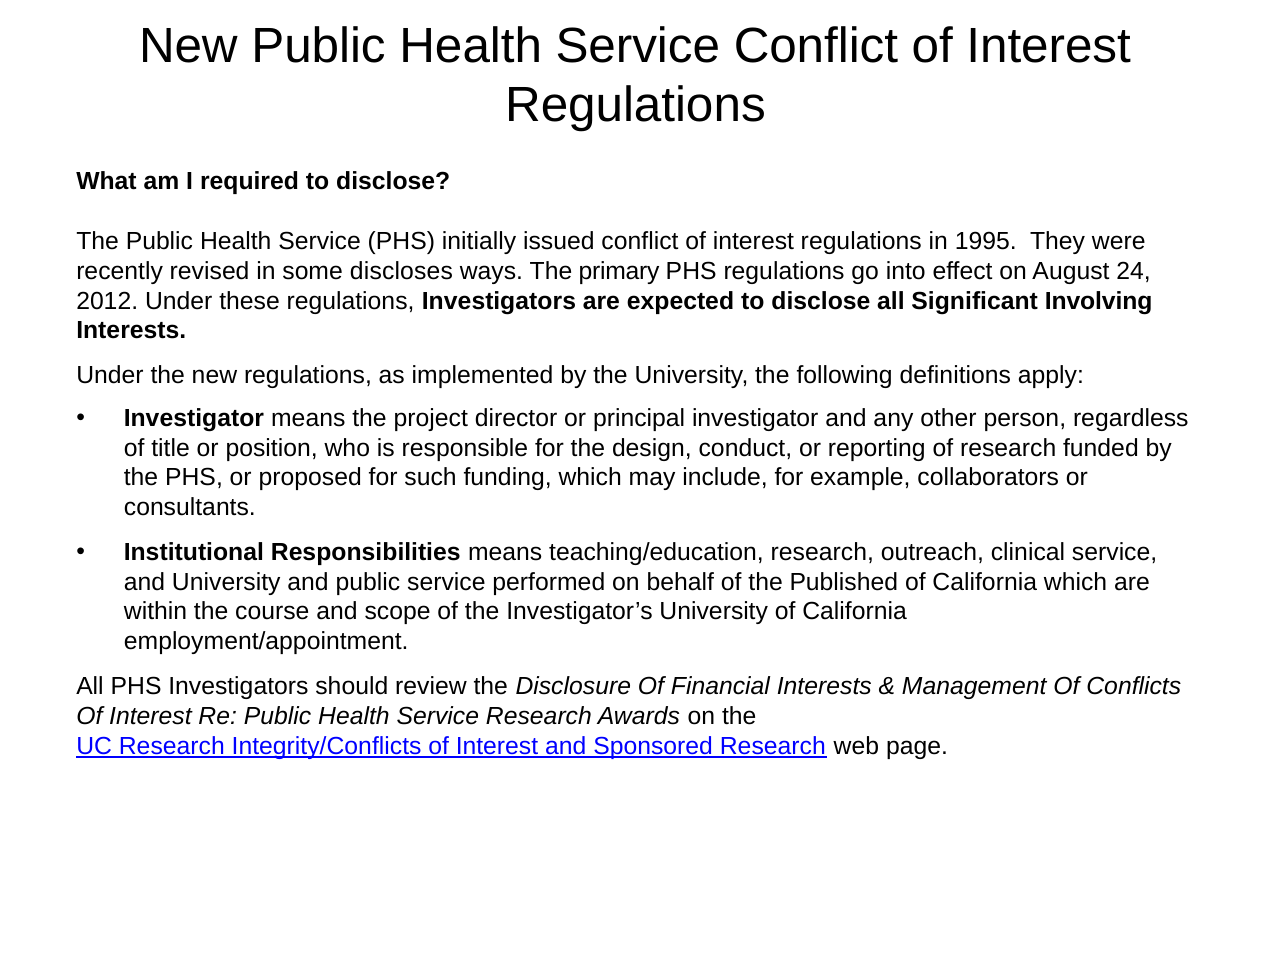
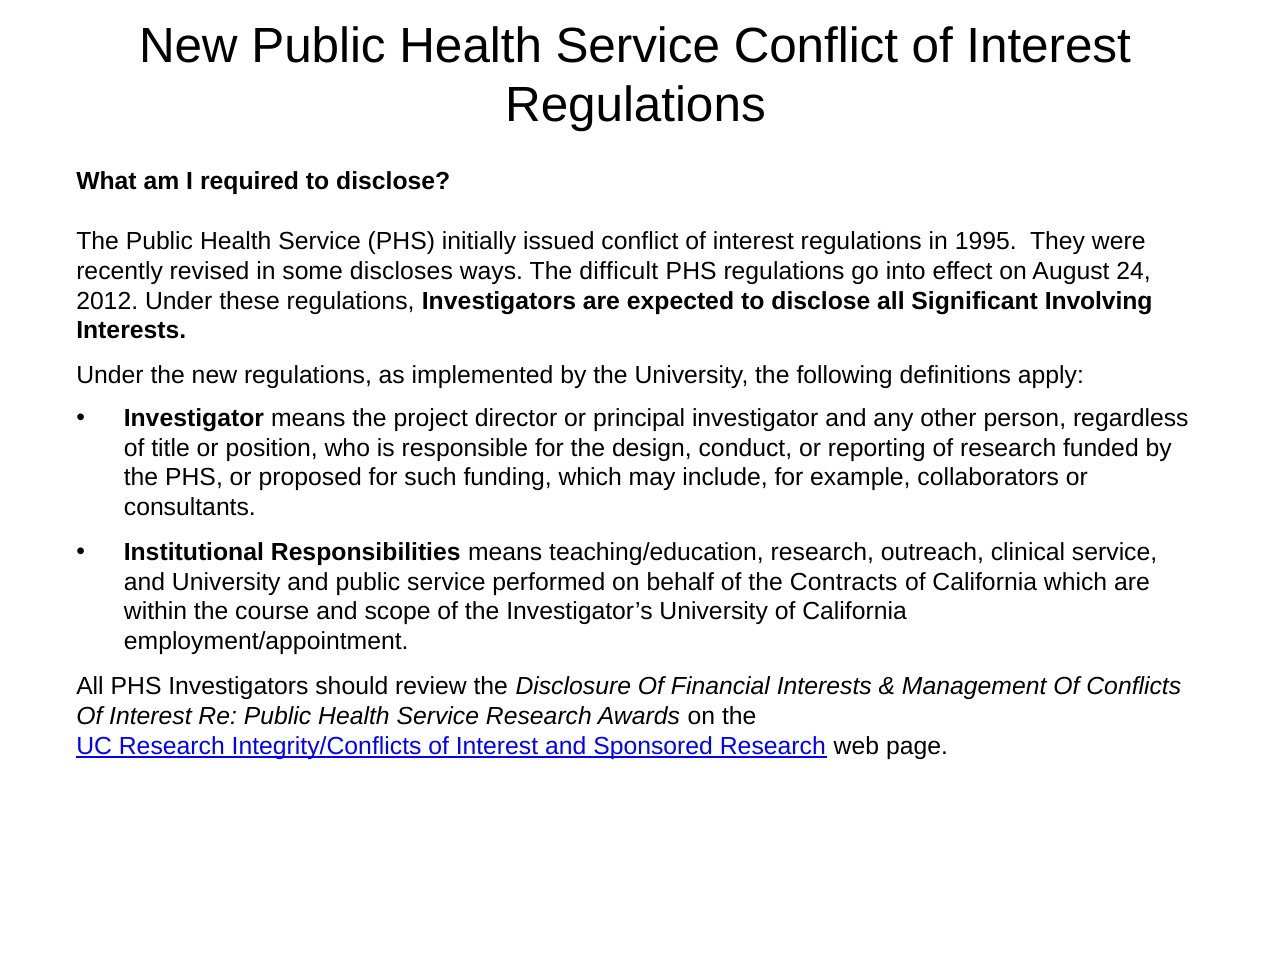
primary: primary -> difficult (619, 272)
Published: Published -> Contracts (844, 582)
